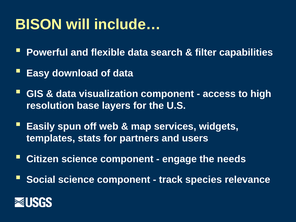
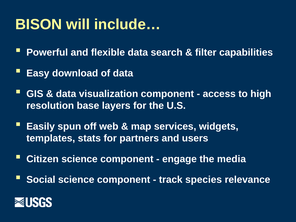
needs: needs -> media (231, 159)
